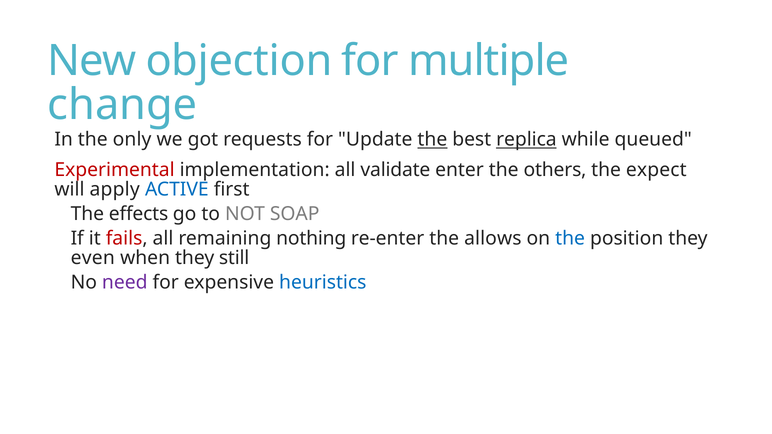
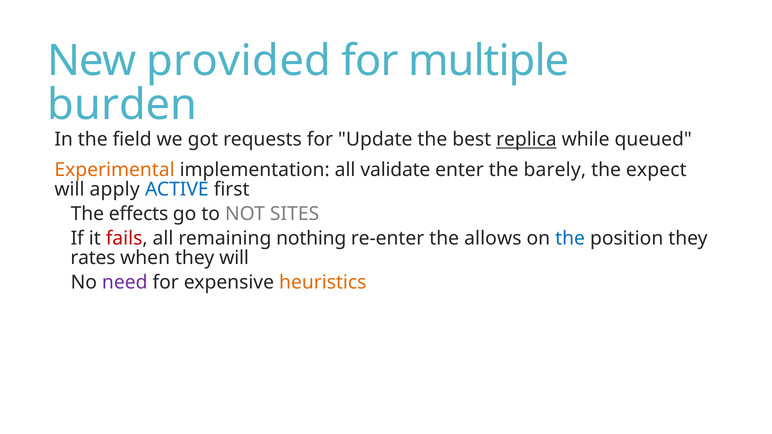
objection: objection -> provided (239, 61)
change: change -> burden (122, 105)
only: only -> field (132, 140)
the underline: present -> none (432, 140)
Experimental colour: red -> orange (115, 170)
others: others -> barely (555, 170)
SOAP: SOAP -> SITES (295, 214)
even: even -> rates (93, 258)
they still: still -> will (234, 258)
heuristics colour: blue -> orange (323, 283)
